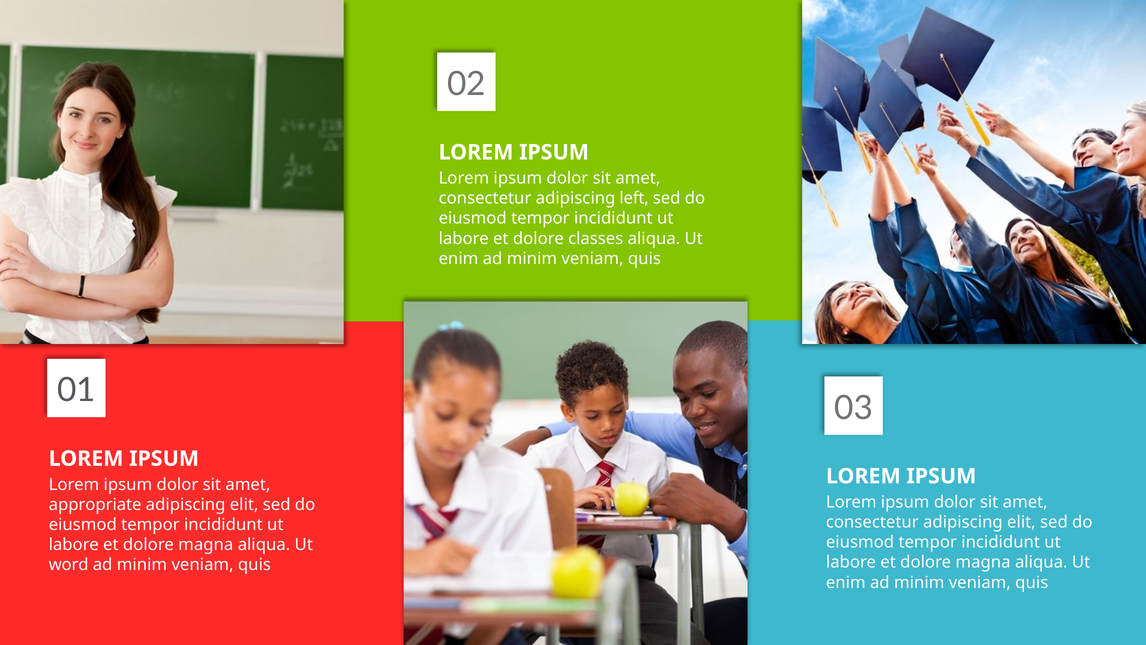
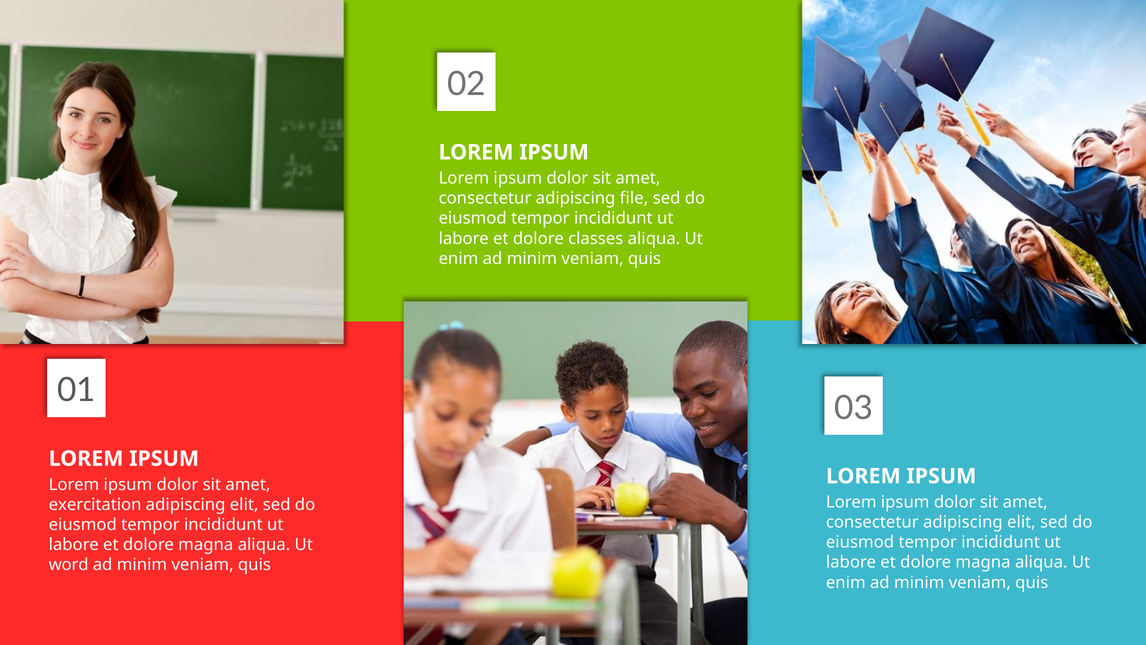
left: left -> file (634, 198)
appropriate: appropriate -> exercitation (95, 504)
